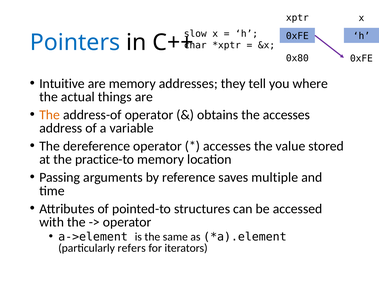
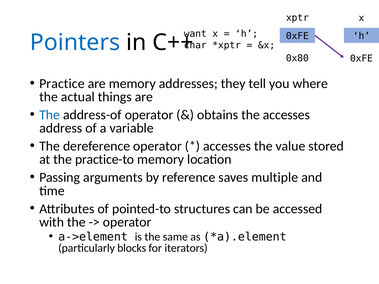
slow: slow -> want (195, 34)
Intuitive: Intuitive -> Practice (62, 84)
The colour: orange -> blue (50, 115)
refers: refers -> blocks (132, 248)
